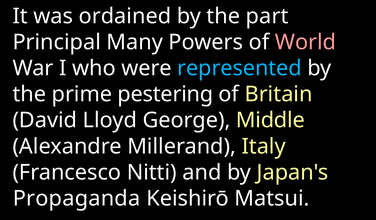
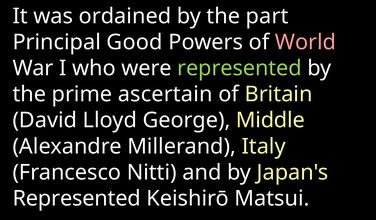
Many: Many -> Good (135, 42)
represented colour: light blue -> light green (239, 68)
pestering: pestering -> ascertain (165, 94)
Propaganda: Propaganda -> Represented (77, 199)
